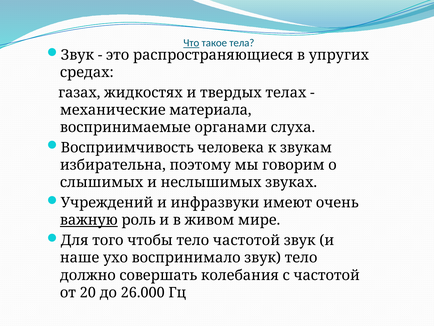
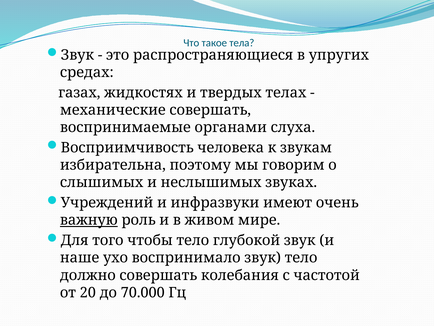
Что underline: present -> none (191, 43)
механические материала: материала -> совершать (210, 110)
тело частотой: частотой -> глубокой (247, 240)
26.000: 26.000 -> 70.000 (143, 292)
